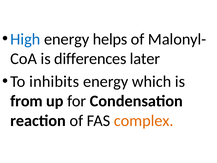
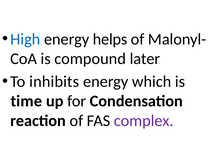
differences: differences -> compound (90, 59)
from: from -> time (26, 101)
complex colour: orange -> purple (144, 120)
